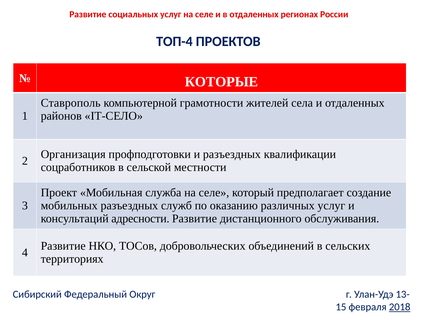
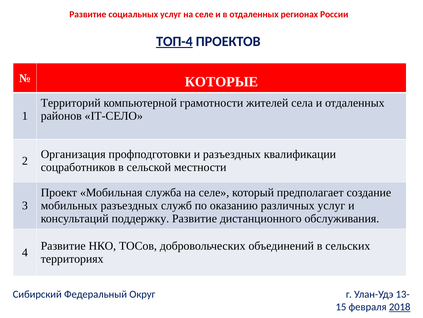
ТОП-4 underline: none -> present (174, 41)
Ставрополь: Ставрополь -> Территорий (71, 103)
адресности: адресности -> поддержку (140, 218)
